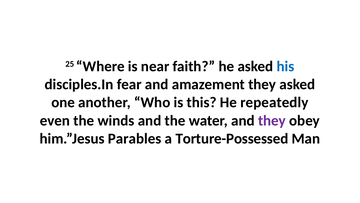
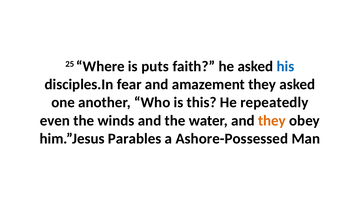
near: near -> puts (155, 66)
they colour: purple -> orange (272, 120)
Torture-Possessed: Torture-Possessed -> Ashore-Possessed (232, 138)
